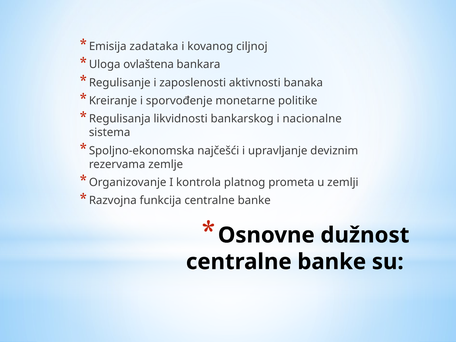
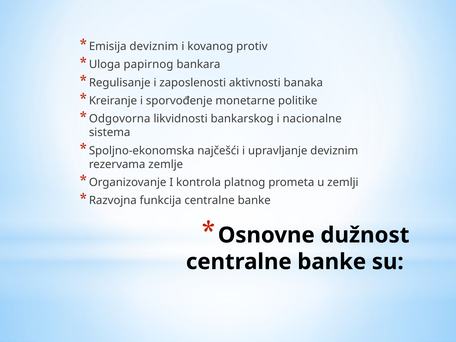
Emisija zadataka: zadataka -> deviznim (154, 46)
ciljnoj: ciljnoj -> protiv (252, 46)
ovlaštena: ovlaštena -> papirnog (148, 65)
Regulisanja: Regulisanja -> Odgovorna (120, 119)
